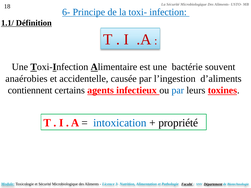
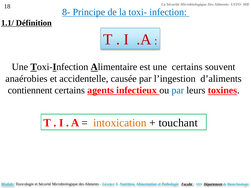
6-: 6- -> 8- (66, 12)
une bactérie: bactérie -> certains (187, 67)
intoxication colour: blue -> orange (120, 123)
propriété: propriété -> touchant (178, 123)
